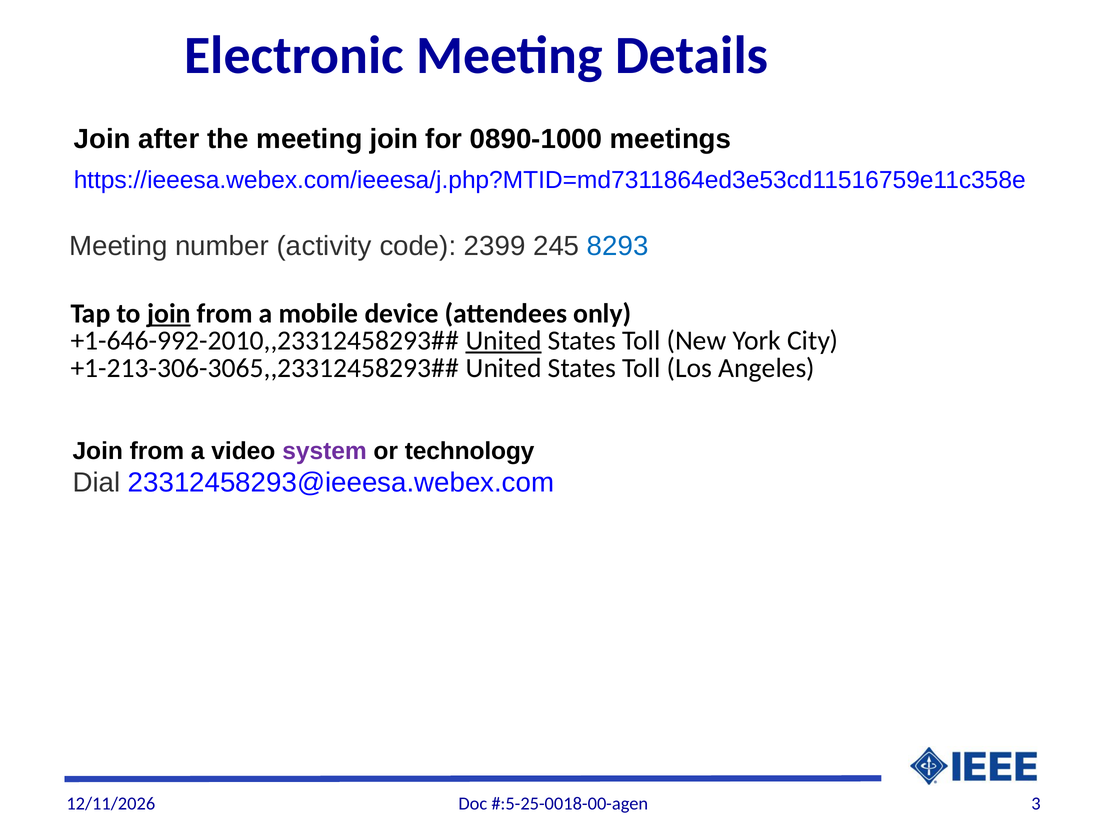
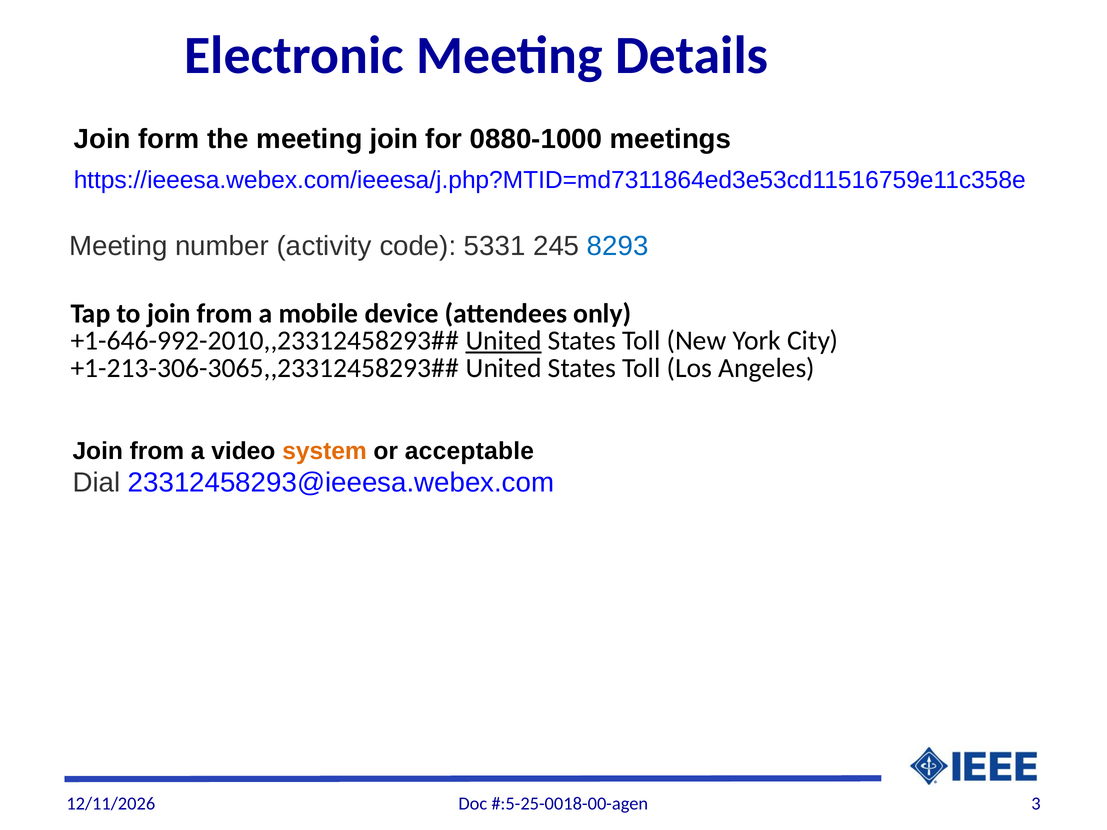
after: after -> form (169, 139)
0890-1000: 0890-1000 -> 0880-1000 (536, 139)
2399: 2399 -> 5331 (495, 246)
join underline: present -> none (169, 314)
system colour: purple -> orange (325, 451)
technology: technology -> acceptable (469, 451)
